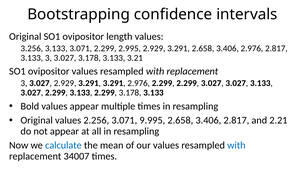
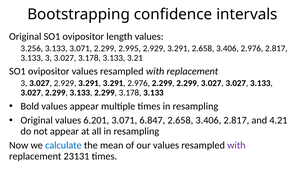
2.256: 2.256 -> 6.201 (96, 121)
9.995: 9.995 -> 6.847 (152, 121)
2.21: 2.21 -> 4.21 (278, 121)
with colour: blue -> purple (236, 146)
34007: 34007 -> 23131 (76, 157)
